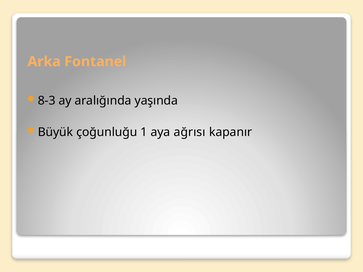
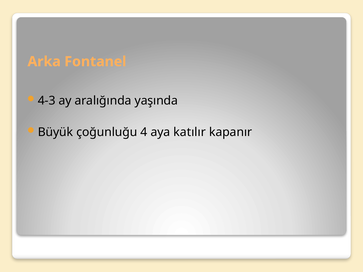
8-3: 8-3 -> 4-3 (47, 101)
1: 1 -> 4 (144, 132)
ağrısı: ağrısı -> katılır (190, 132)
